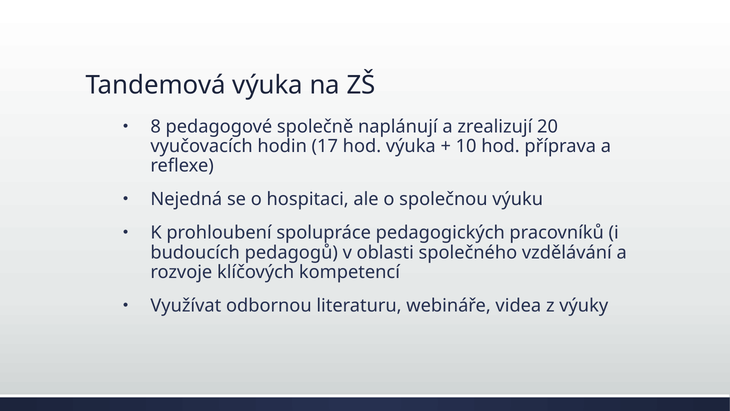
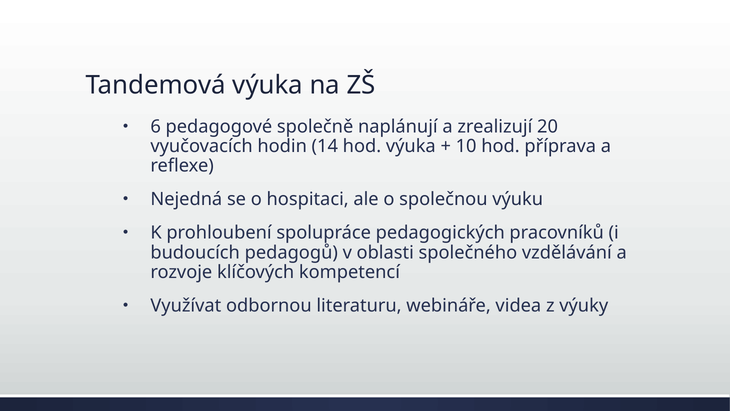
8: 8 -> 6 (156, 126)
17: 17 -> 14 (325, 146)
